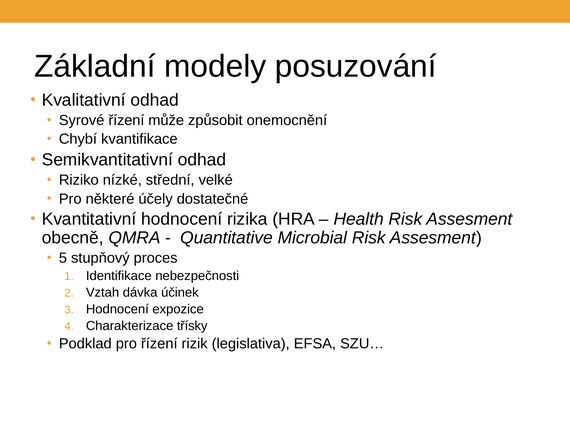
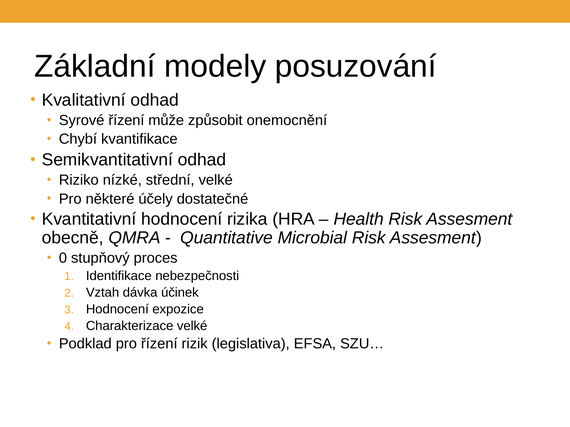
5: 5 -> 0 (63, 258)
Charakterizace třísky: třísky -> velké (192, 326)
